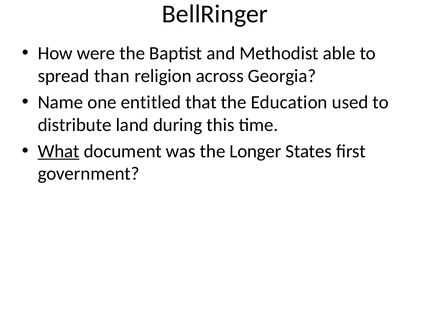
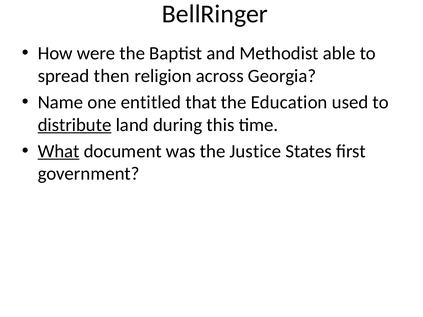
than: than -> then (112, 76)
distribute underline: none -> present (75, 125)
Longer: Longer -> Justice (255, 151)
